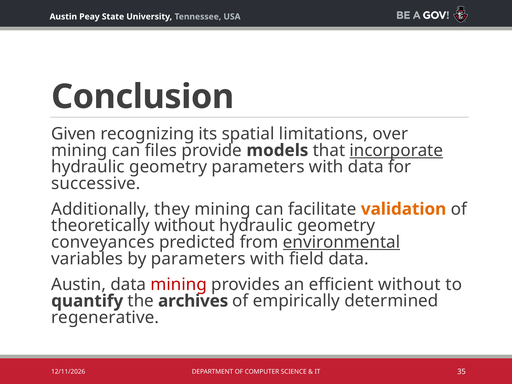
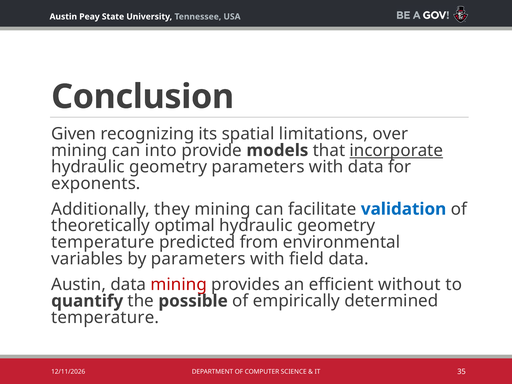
files: files -> into (161, 150)
successive: successive -> exponents (96, 184)
validation colour: orange -> blue (404, 209)
theoretically without: without -> optimal (185, 226)
conveyances: conveyances -> temperature (103, 242)
environmental underline: present -> none (342, 242)
archives: archives -> possible (193, 301)
regenerative: regenerative -> temperature (105, 318)
